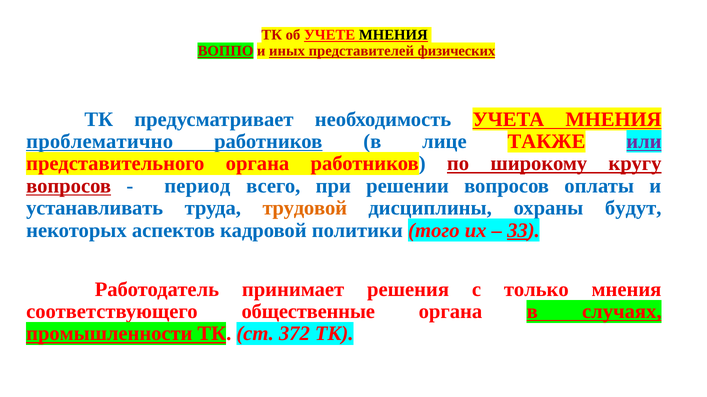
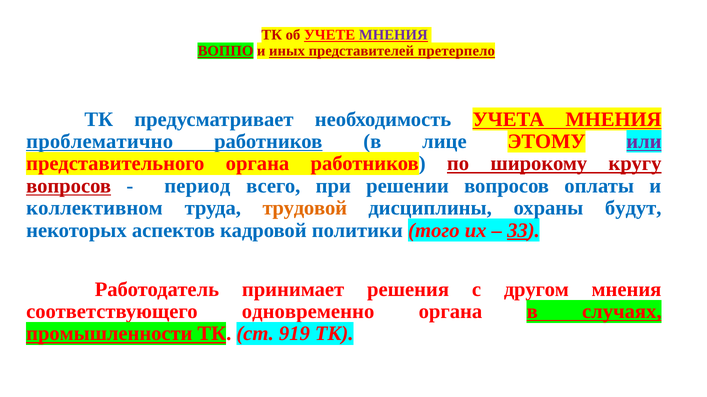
МНЕНИЯ colour: black -> purple (393, 35)
физических: физических -> претерпело (456, 51)
ТАКЖЕ: ТАКЖЕ -> ЭТОМУ (547, 142)
устанавливать: устанавливать -> коллективном (94, 208)
только: только -> другом (536, 290)
общественные: общественные -> одновременно (308, 312)
372: 372 -> 919 (294, 334)
